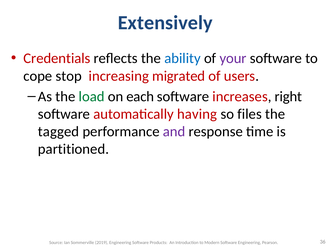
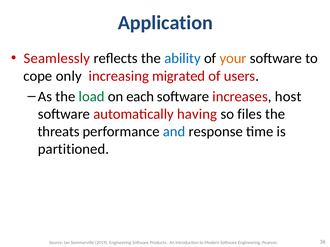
Extensively: Extensively -> Application (165, 23)
Credentials: Credentials -> Seamlessly (57, 58)
your colour: purple -> orange (233, 58)
stop: stop -> only (69, 76)
right: right -> host (288, 97)
tagged: tagged -> threats (59, 132)
and colour: purple -> blue (174, 132)
